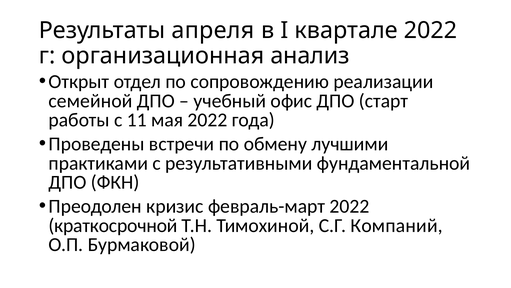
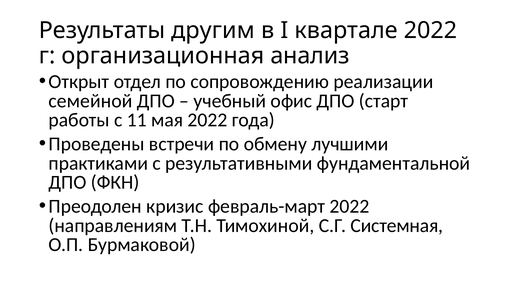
апреля: апреля -> другим (213, 30)
краткосрочной: краткосрочной -> направлениям (113, 225)
Компаний: Компаний -> Системная (397, 225)
